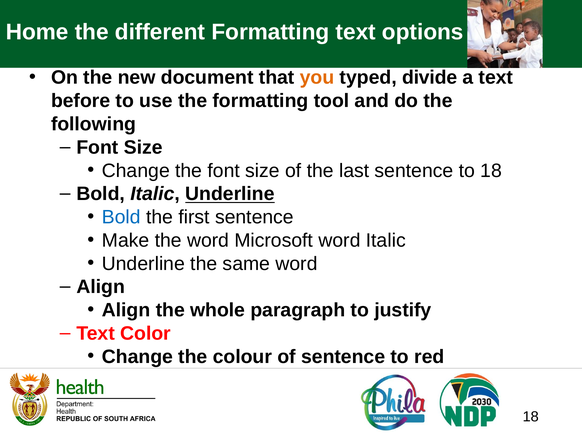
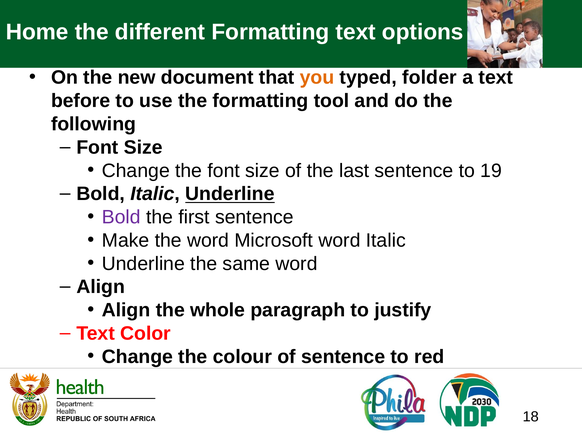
divide: divide -> folder (429, 78)
to 18: 18 -> 19 (491, 171)
Bold colour: blue -> purple (121, 217)
